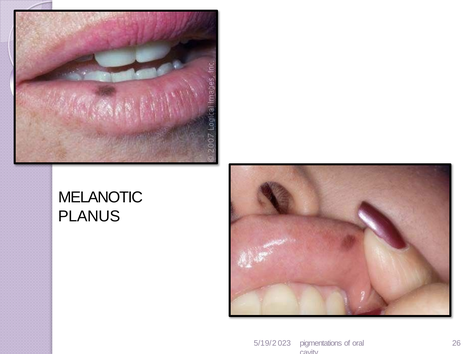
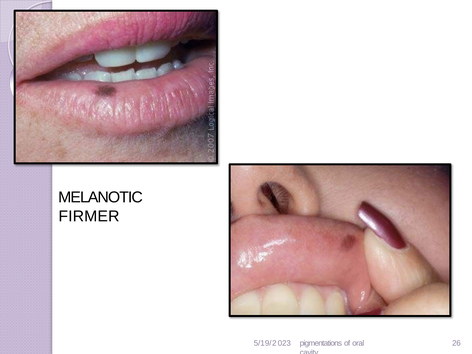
PLANUS: PLANUS -> FIRMER (89, 216)
